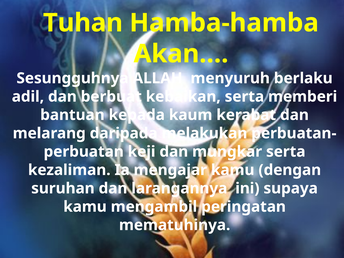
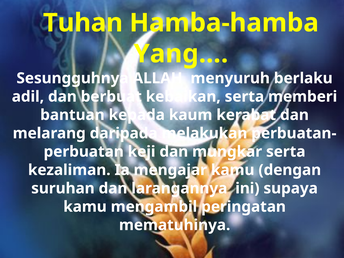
Akan…: Akan… -> Yang… (181, 54)
